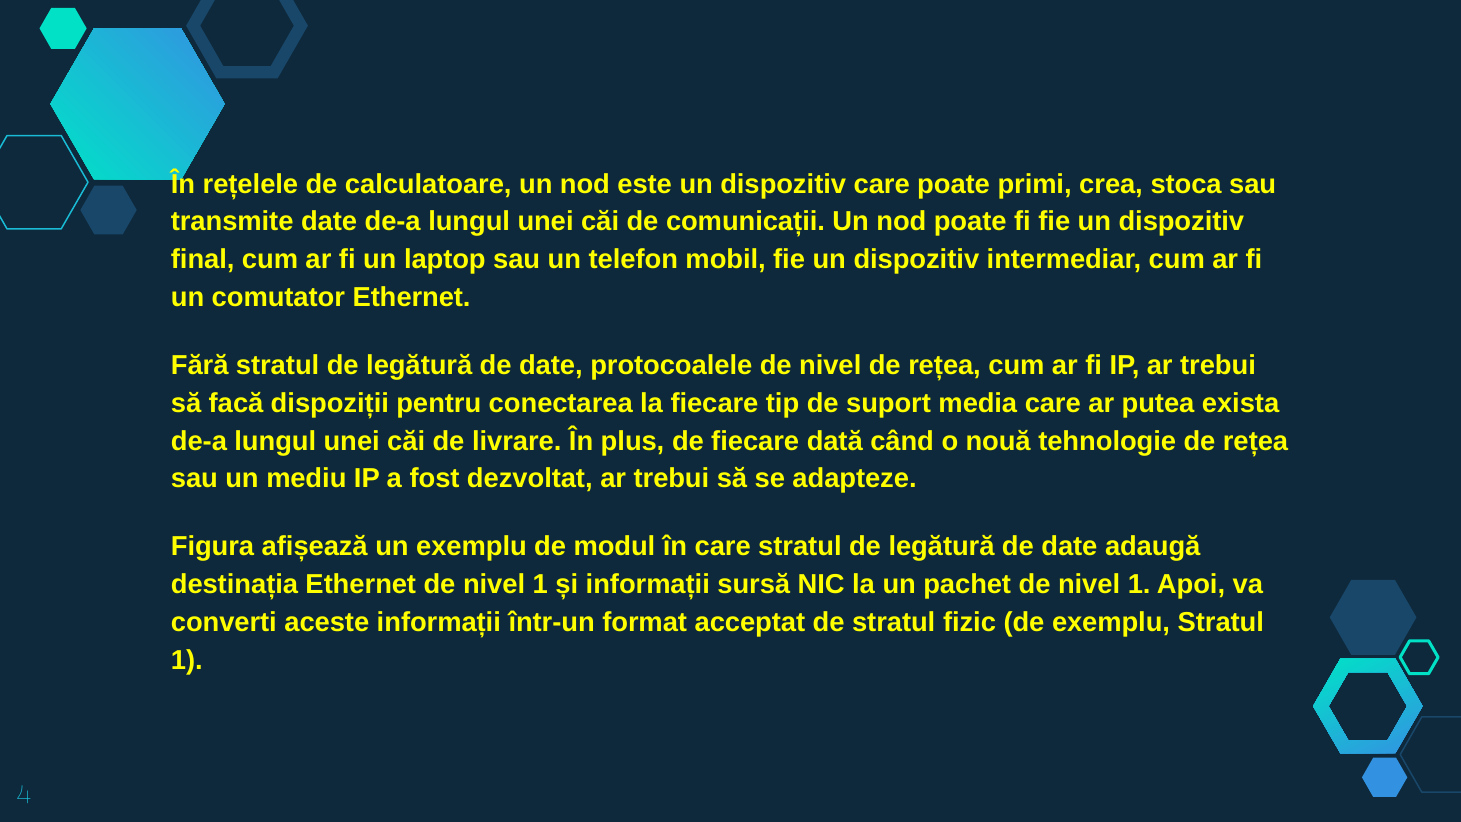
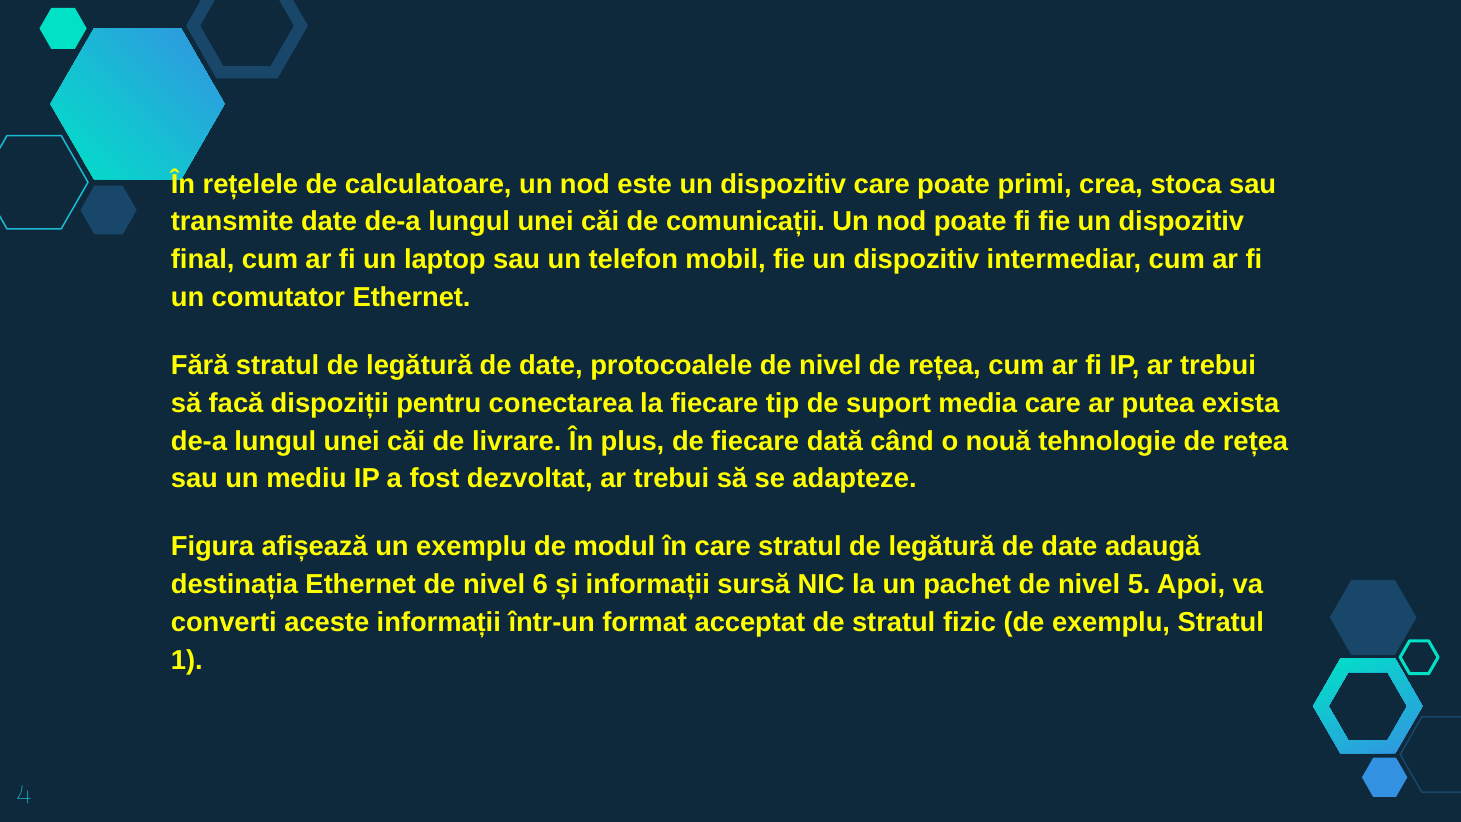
Ethernet de nivel 1: 1 -> 6 (540, 585)
pachet de nivel 1: 1 -> 5 (1139, 585)
